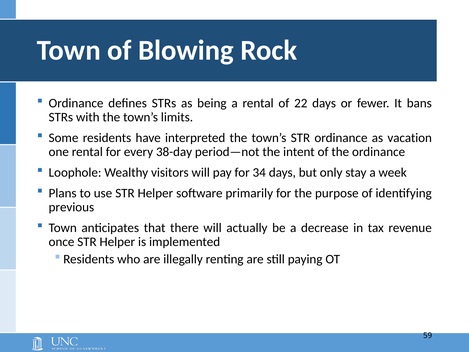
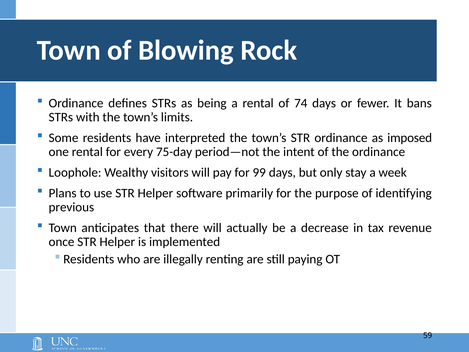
22: 22 -> 74 (301, 103)
vacation: vacation -> imposed (410, 138)
38-day: 38-day -> 75-day (174, 152)
34: 34 -> 99 (259, 172)
